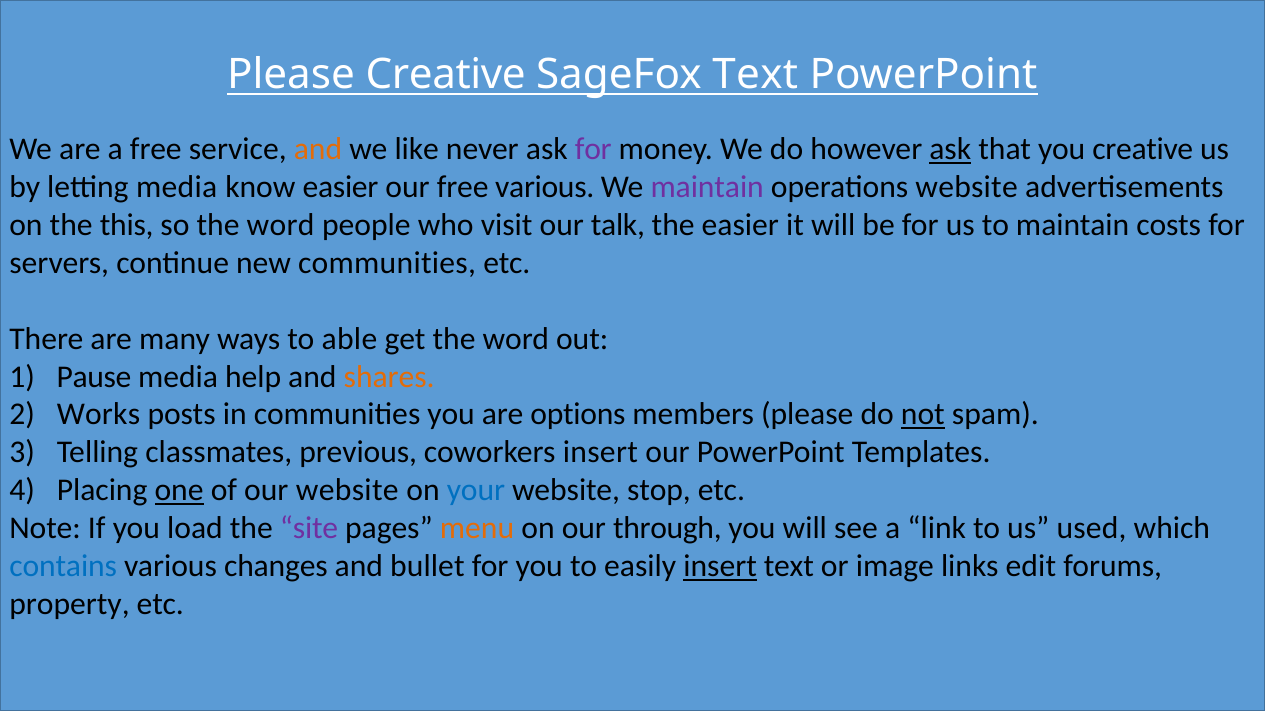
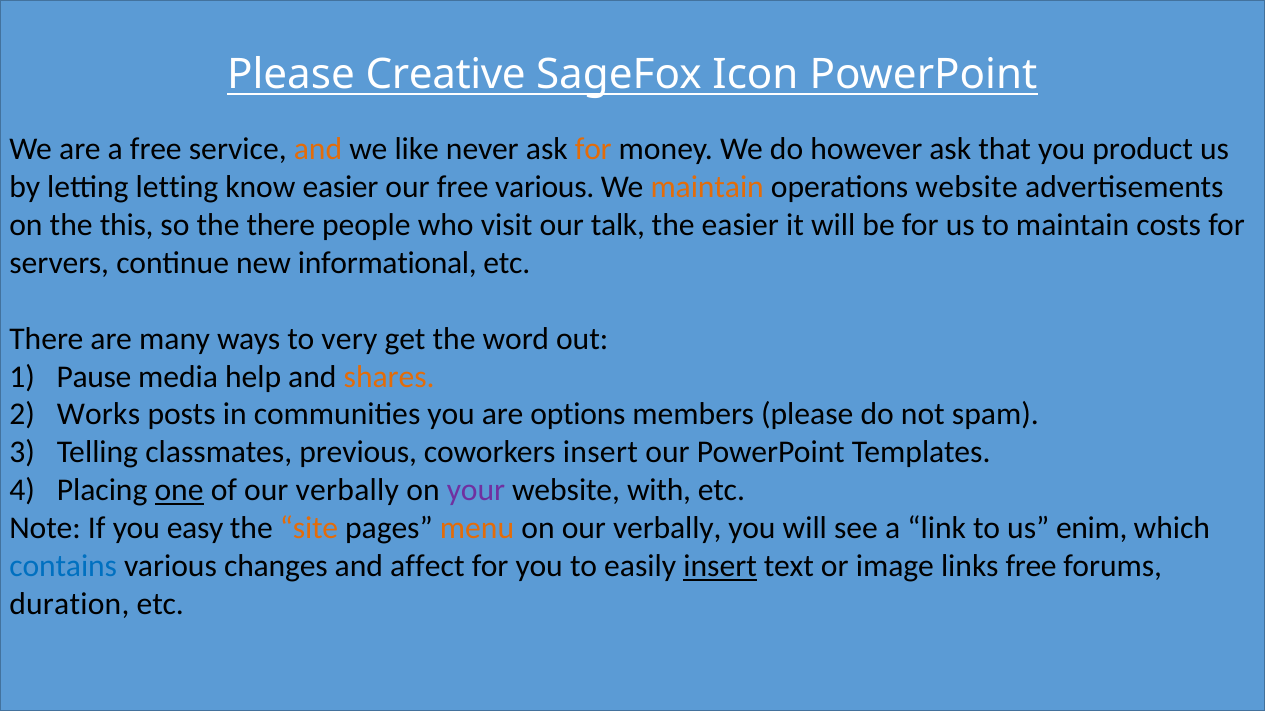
SageFox Text: Text -> Icon (756, 75)
for colour: purple -> orange (593, 149)
ask underline: present -> none (950, 149)
you creative: creative -> product (1143, 149)
letting media: media -> letting (177, 187)
maintain colour: purple -> orange (707, 187)
so the word: word -> there (281, 225)
new communities: communities -> informational (387, 263)
able: able -> very (349, 339)
not underline: present -> none (923, 415)
of our website: website -> verbally (347, 491)
your colour: blue -> purple (476, 491)
stop: stop -> with (659, 491)
load: load -> easy (195, 529)
site colour: purple -> orange (309, 529)
on our through: through -> verbally (667, 529)
used: used -> enim (1092, 529)
bullet: bullet -> affect (427, 567)
links edit: edit -> free (1031, 567)
property: property -> duration (69, 605)
